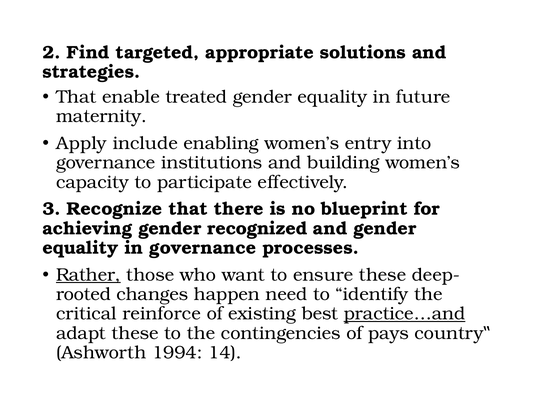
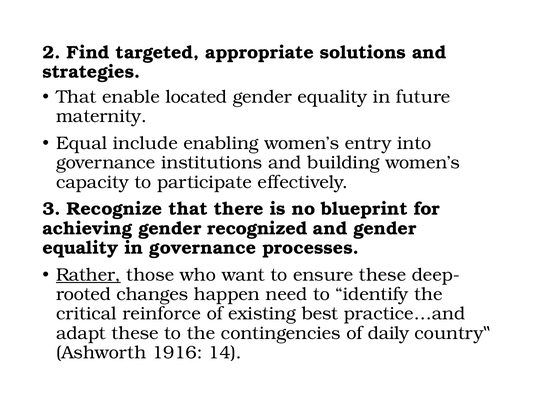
treated: treated -> located (196, 97)
Apply: Apply -> Equal (82, 143)
practice…and underline: present -> none (404, 314)
pays: pays -> daily (389, 333)
1994: 1994 -> 1916 (177, 353)
